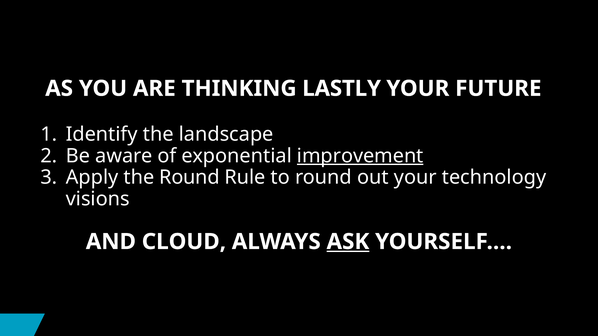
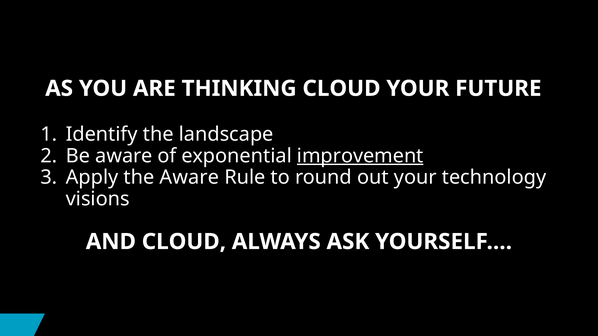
THINKING LASTLY: LASTLY -> CLOUD (341, 89)
the Round: Round -> Aware (189, 177)
ASK underline: present -> none (348, 242)
